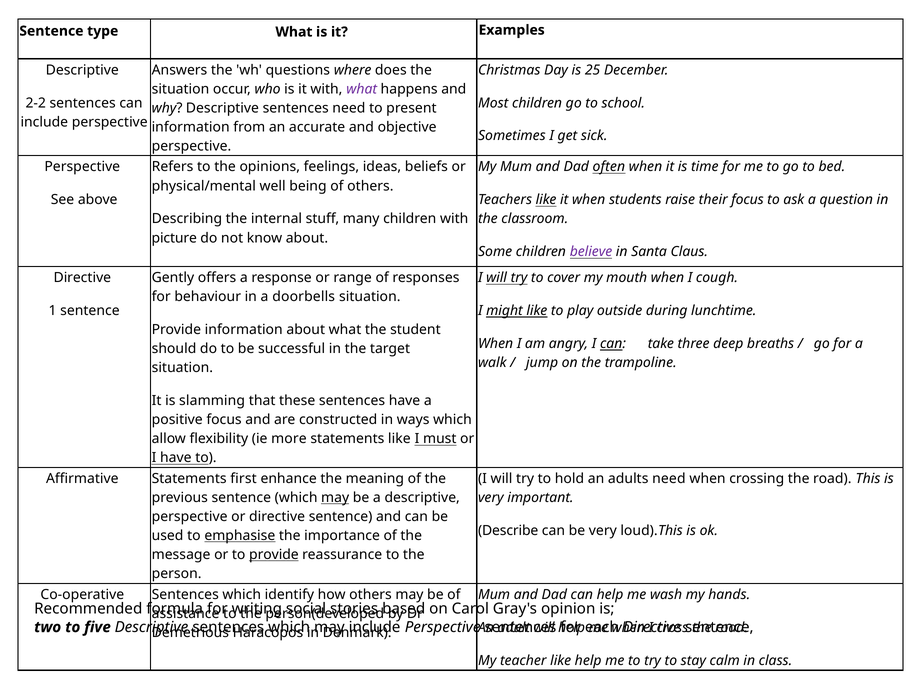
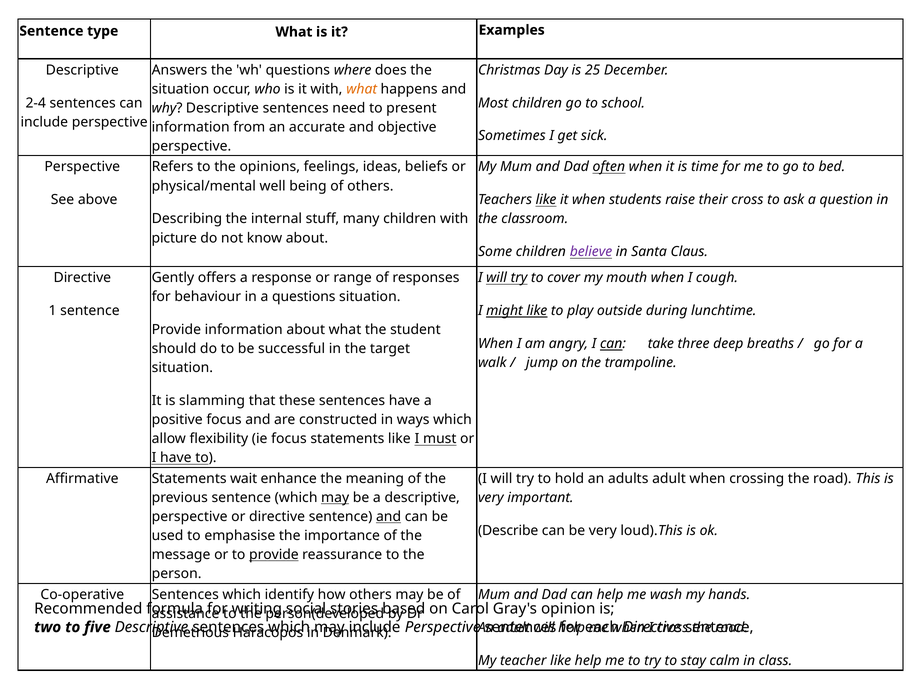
what colour: purple -> orange (362, 89)
2-2: 2-2 -> 2-4 (36, 103)
their focus: focus -> cross (747, 200)
a doorbells: doorbells -> questions (304, 297)
ie more: more -> focus (289, 439)
first: first -> wait (244, 479)
adults need: need -> adult (669, 479)
and underline: none -> present (389, 517)
emphasise underline: present -> none (240, 536)
